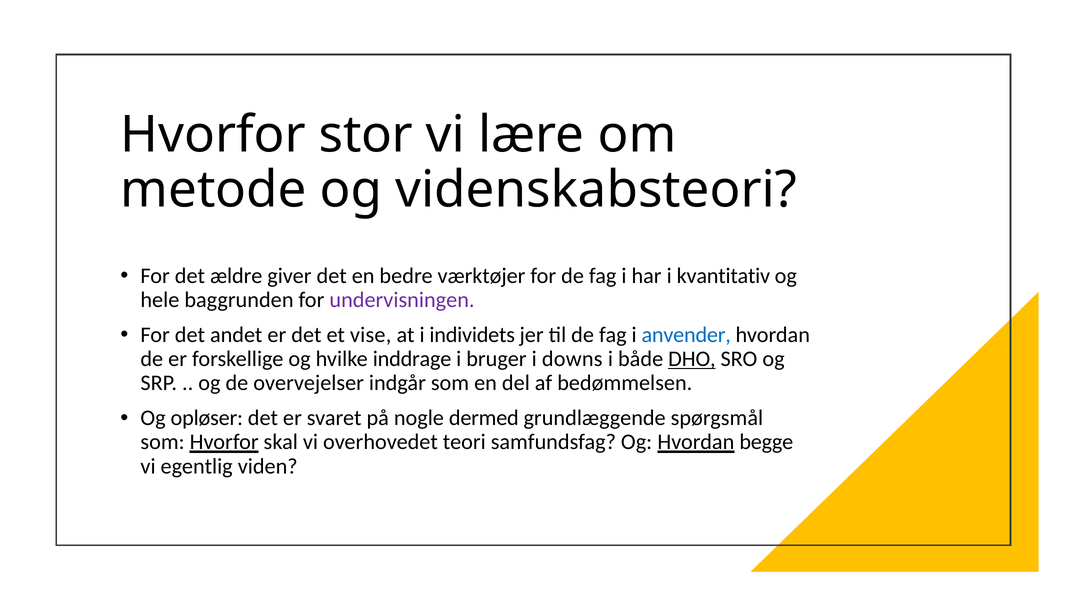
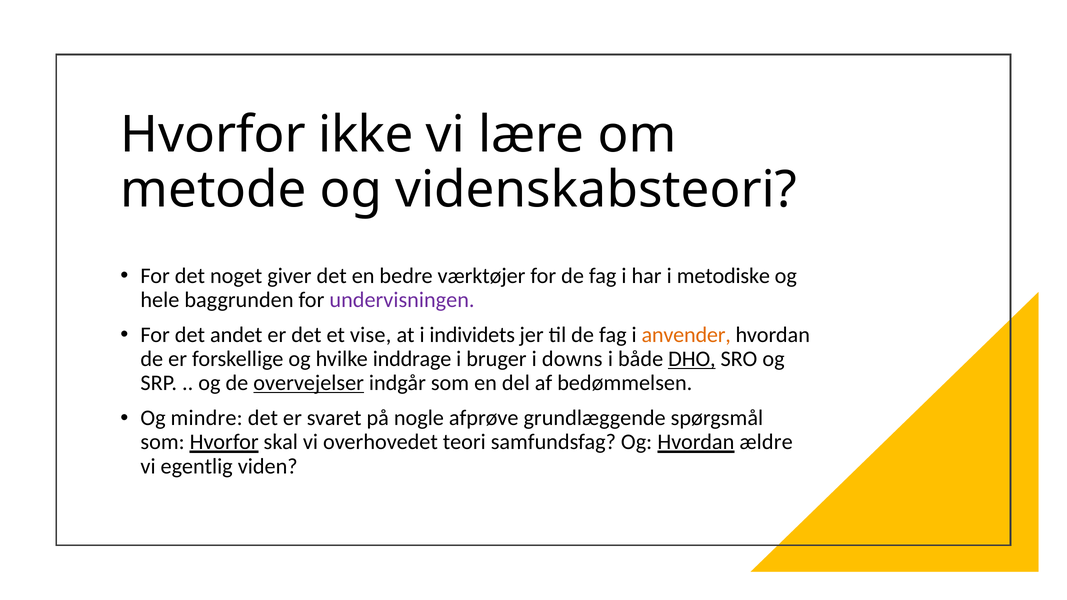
stor: stor -> ikke (366, 135)
ældre: ældre -> noget (236, 276)
kvantitativ: kvantitativ -> metodiske (723, 276)
anvender colour: blue -> orange (686, 335)
overvejelser underline: none -> present (309, 383)
opløser: opløser -> mindre (207, 418)
dermed: dermed -> afprøve (484, 418)
begge: begge -> ældre (766, 442)
